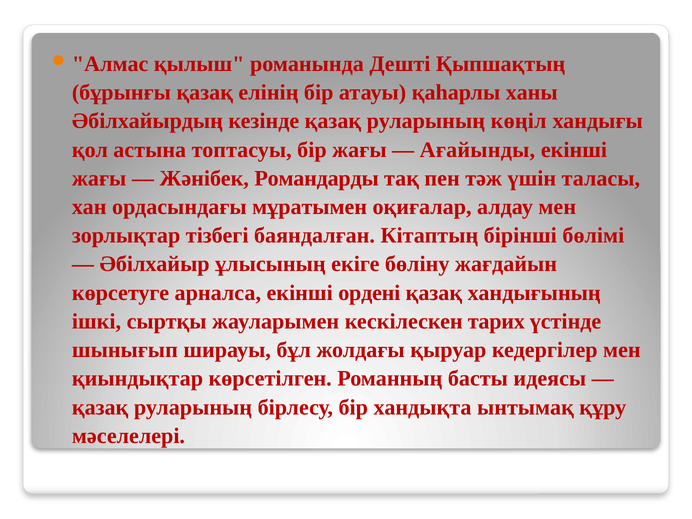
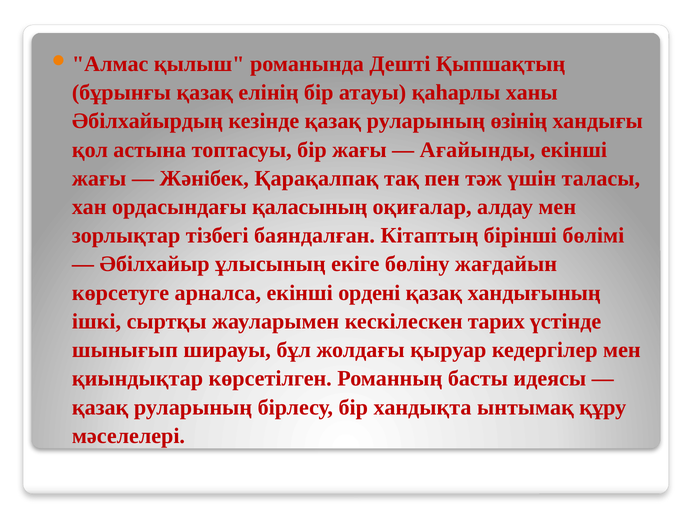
көңіл: көңіл -> өзінің (519, 121)
Романдарды: Романдарды -> Қарақалпақ (316, 178)
мұратымен: мұратымен -> қаласының (310, 207)
